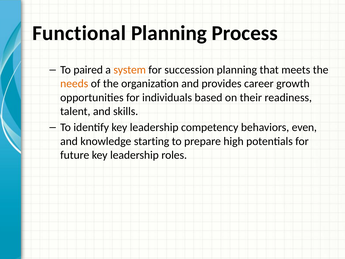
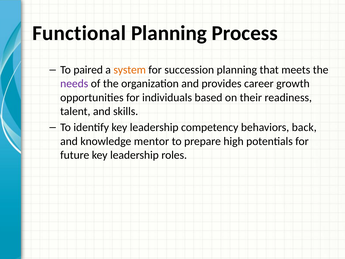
needs colour: orange -> purple (74, 84)
even: even -> back (304, 127)
starting: starting -> mentor (152, 141)
